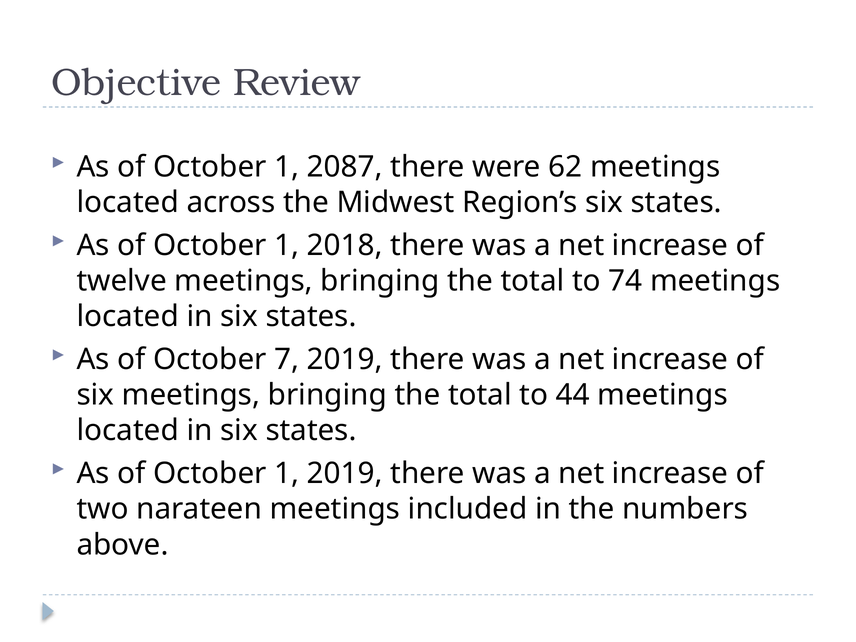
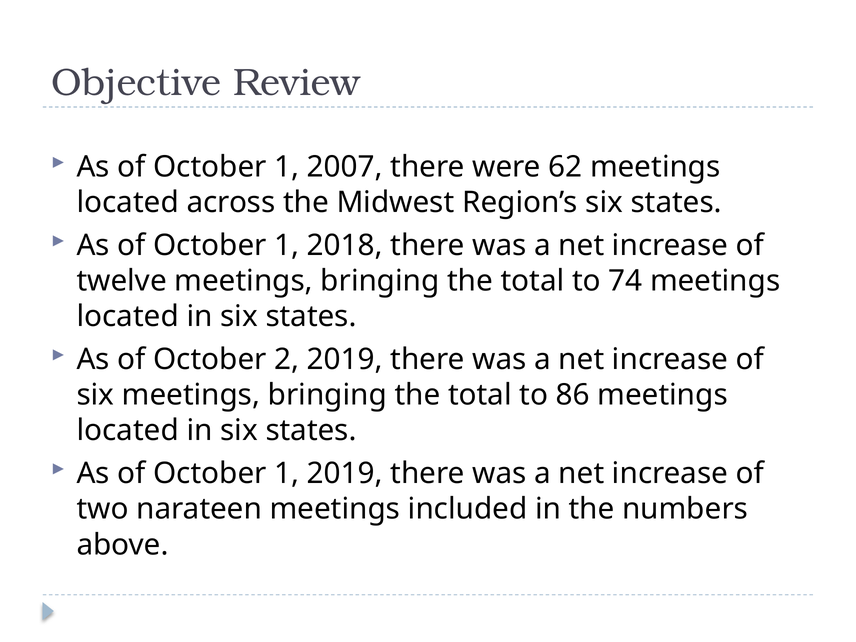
2087: 2087 -> 2007 (345, 167)
7: 7 -> 2 (287, 359)
44: 44 -> 86 (573, 395)
